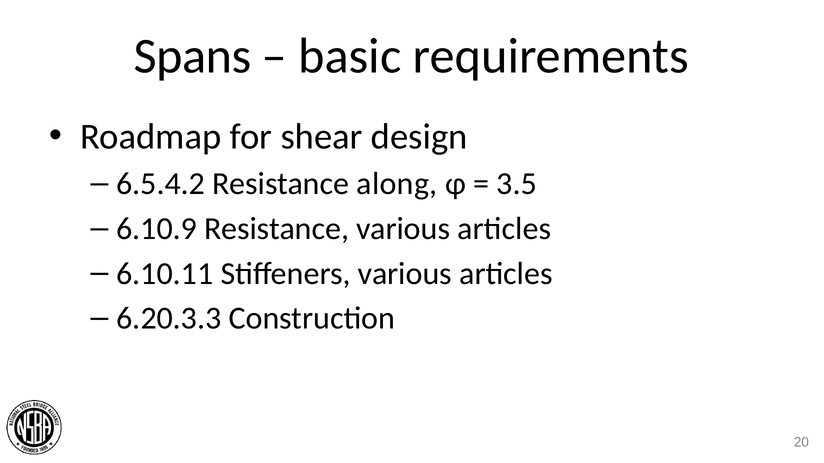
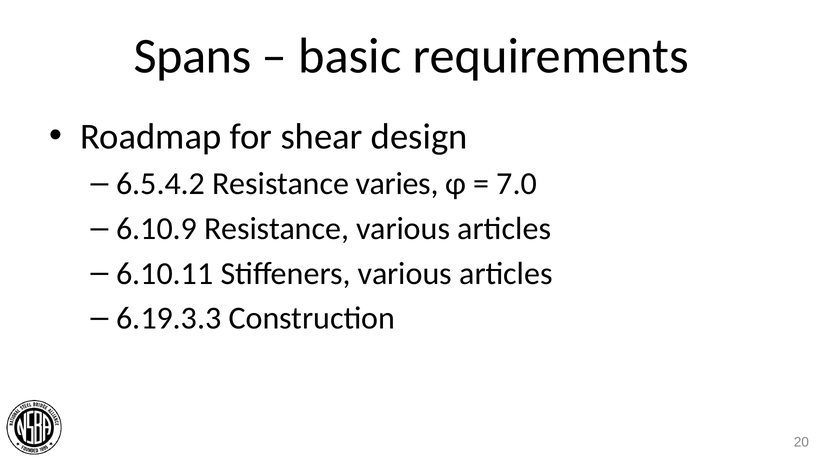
along: along -> varies (397, 184)
3.5: 3.5 -> 7.0 (517, 184)
6.20.3.3: 6.20.3.3 -> 6.19.3.3 (169, 319)
